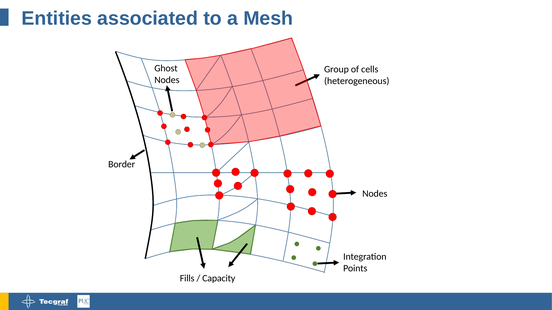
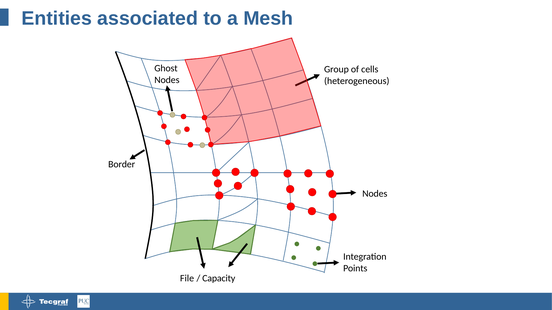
Fills: Fills -> File (187, 279)
